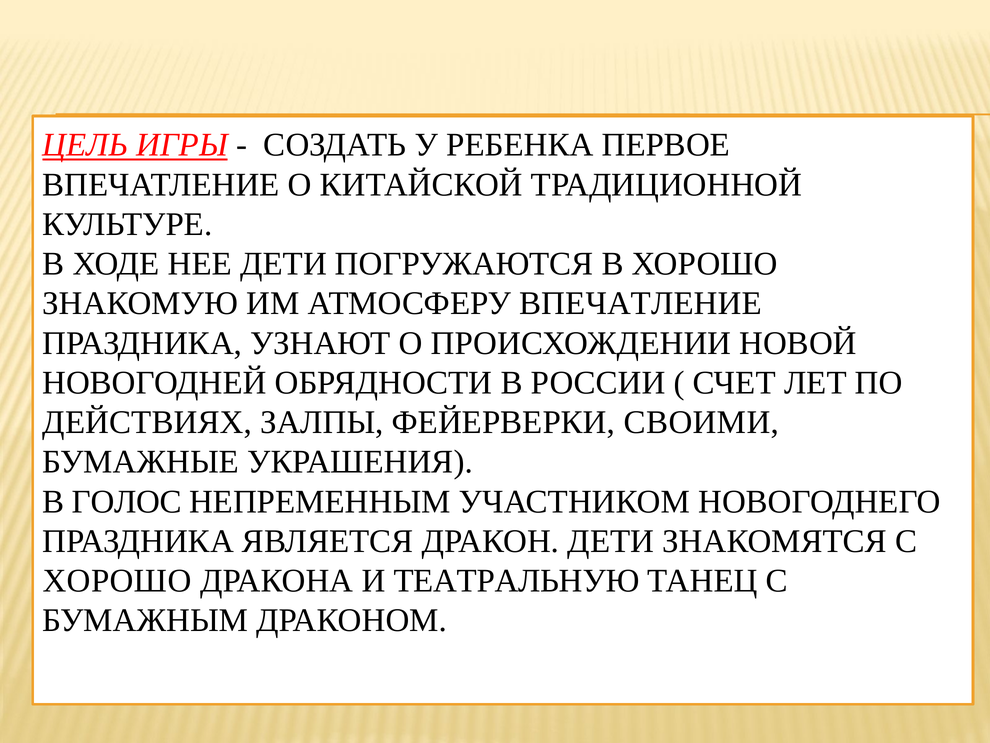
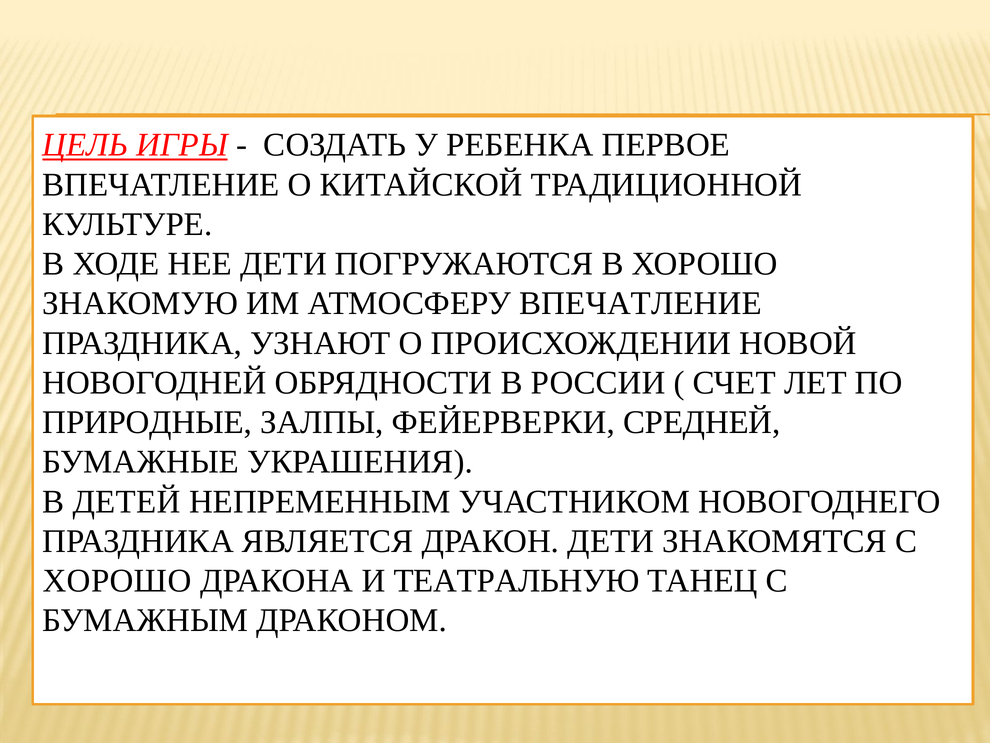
ДЕЙСТВИЯХ: ДЕЙСТВИЯХ -> ПРИРОДНЫЕ (147, 422)
СВОИМИ: СВОИМИ -> СРЕДНЕЙ (702, 422)
ГОЛОС: ГОЛОС -> ДЕТЕЙ (127, 501)
